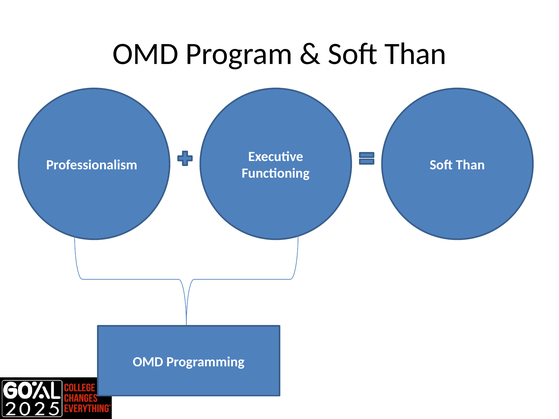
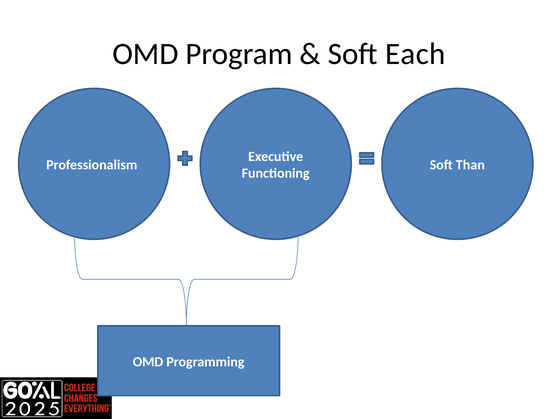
Than: Than -> Each (415, 54)
